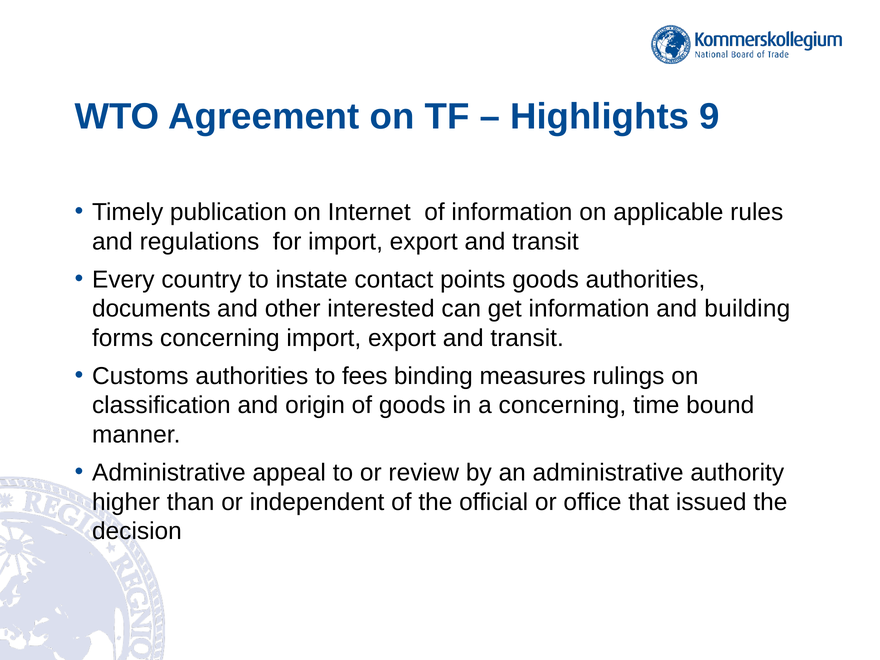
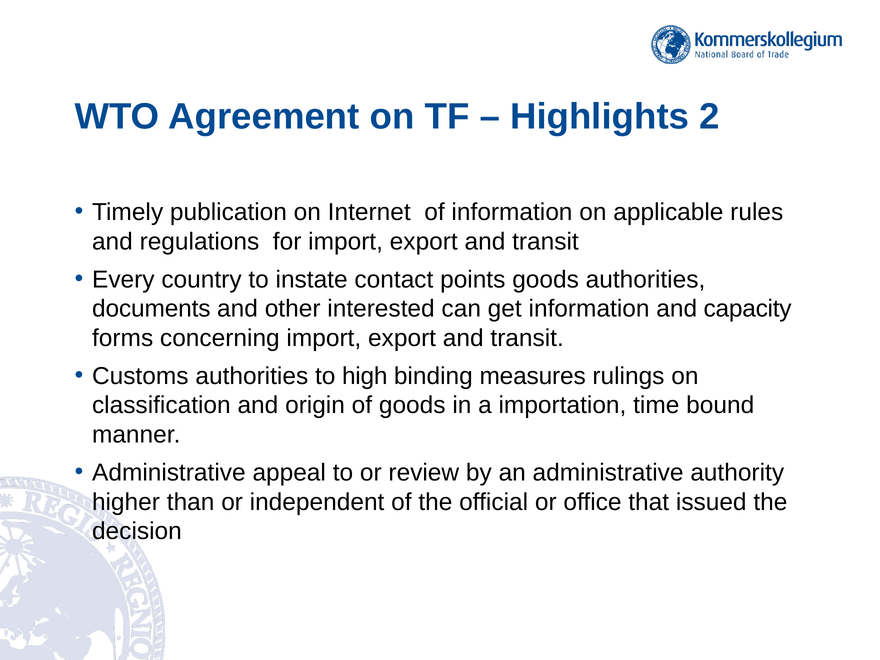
9: 9 -> 2 (709, 116)
building: building -> capacity (748, 309)
fees: fees -> high (365, 376)
a concerning: concerning -> importation (562, 405)
